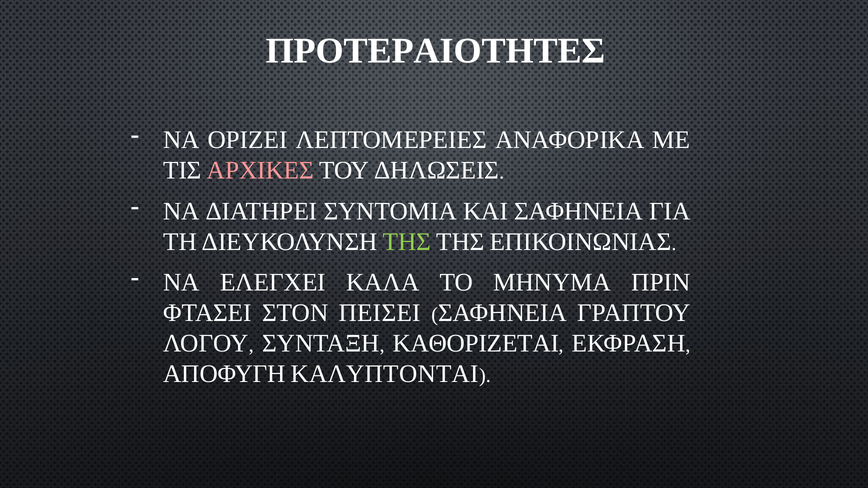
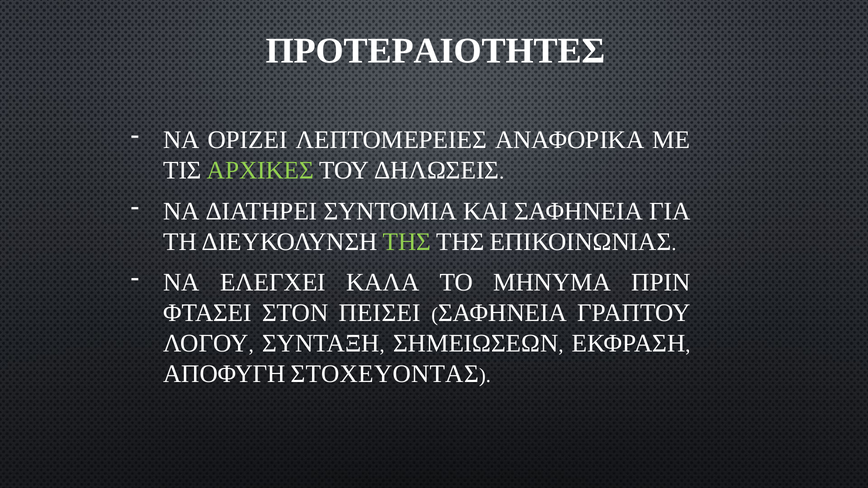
ΑΡΧΙΚΕΣ colour: pink -> light green (260, 171)
ΚΑΘΟΡΙΖΕΤΑΙ: ΚΑΘΟΡΙΖΕΤΑΙ -> ΣΗΜΕΙΩΣΕΩΝ (476, 344)
ΚΑΛΥΠΤΟΝΤΑΙ: ΚΑΛΥΠΤΟΝΤΑΙ -> ΣΤΟΧΕΥΟΝΤΑΣ (385, 374)
